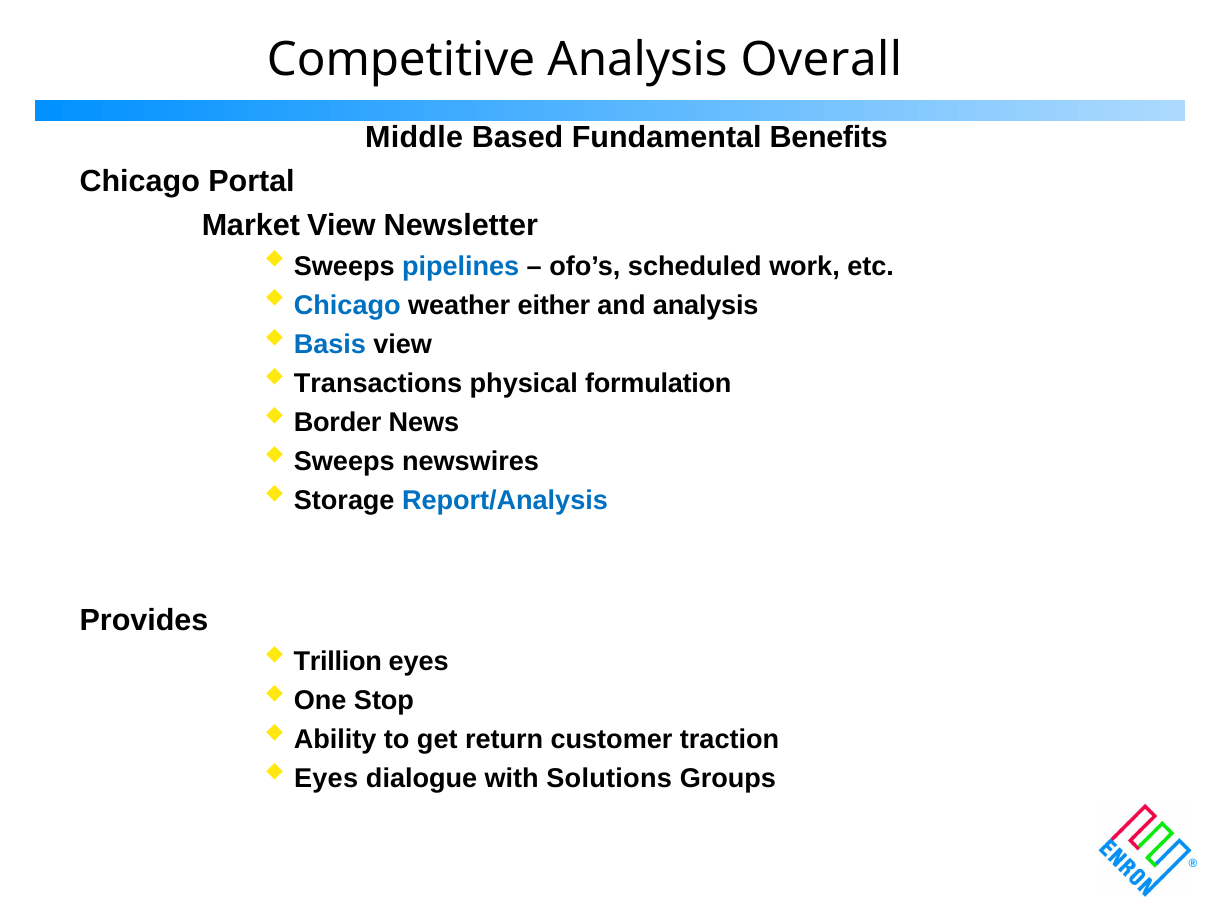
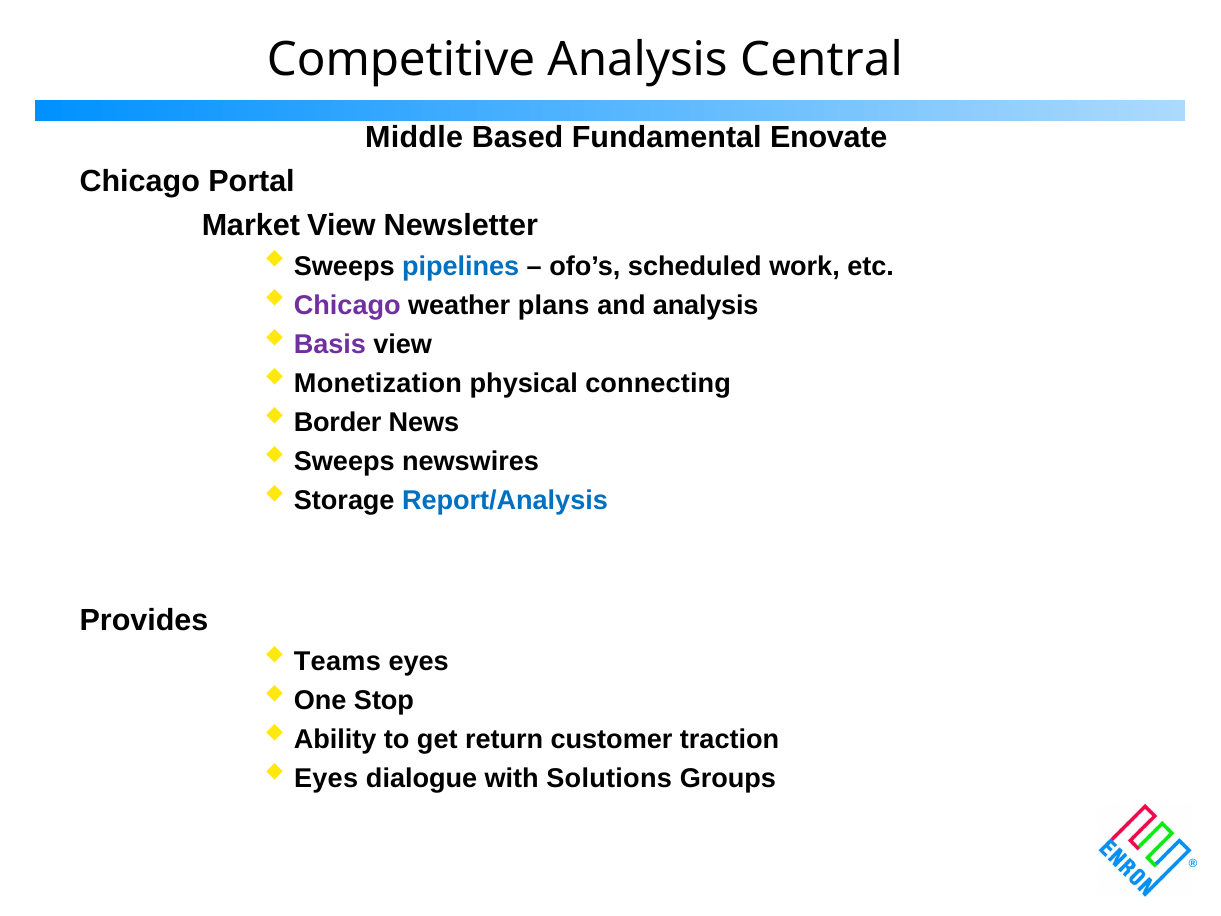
Overall: Overall -> Central (821, 59)
Benefits: Benefits -> Enovate (829, 137)
Chicago colour: blue -> purple (347, 305)
either: either -> plans (554, 305)
Basis colour: blue -> purple (330, 344)
Transactions: Transactions -> Monetization (378, 383)
formulation: formulation -> connecting (658, 383)
Trillion: Trillion -> Teams (337, 661)
